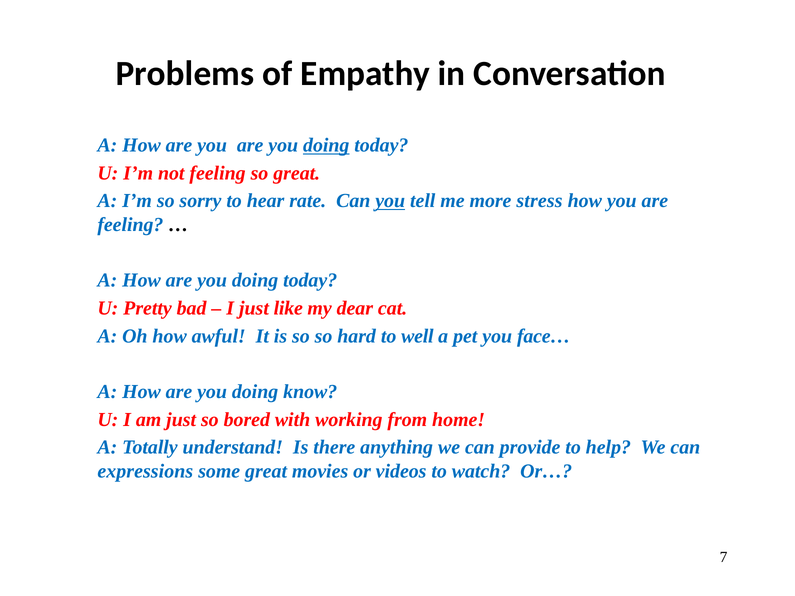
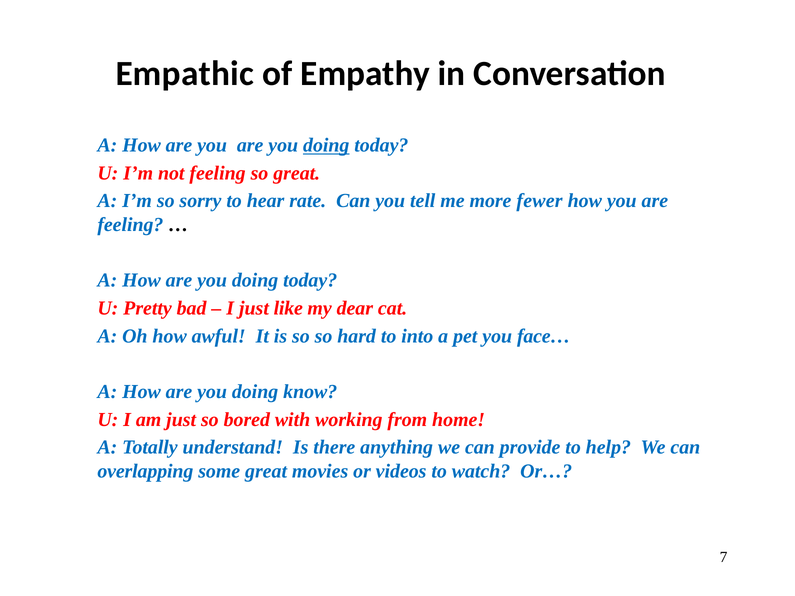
Problems: Problems -> Empathic (185, 74)
you underline: present -> none (390, 201)
stress: stress -> fewer (539, 201)
well: well -> into (417, 336)
expressions: expressions -> overlapping (145, 471)
